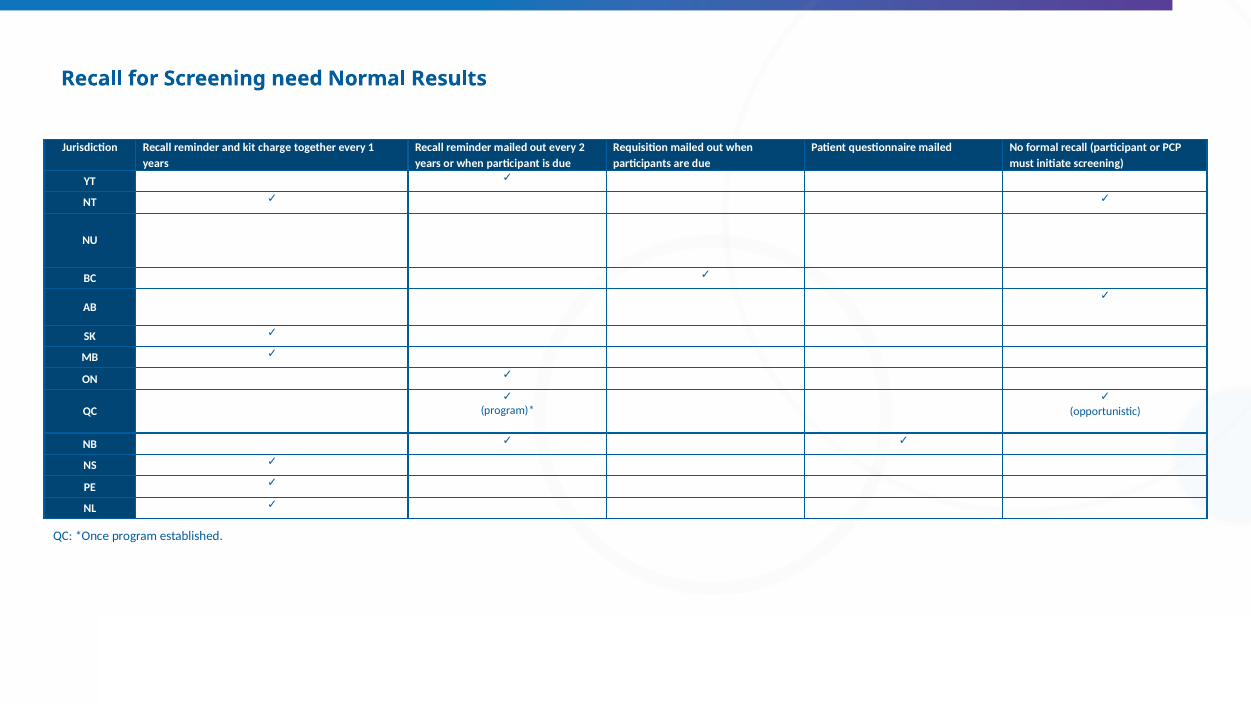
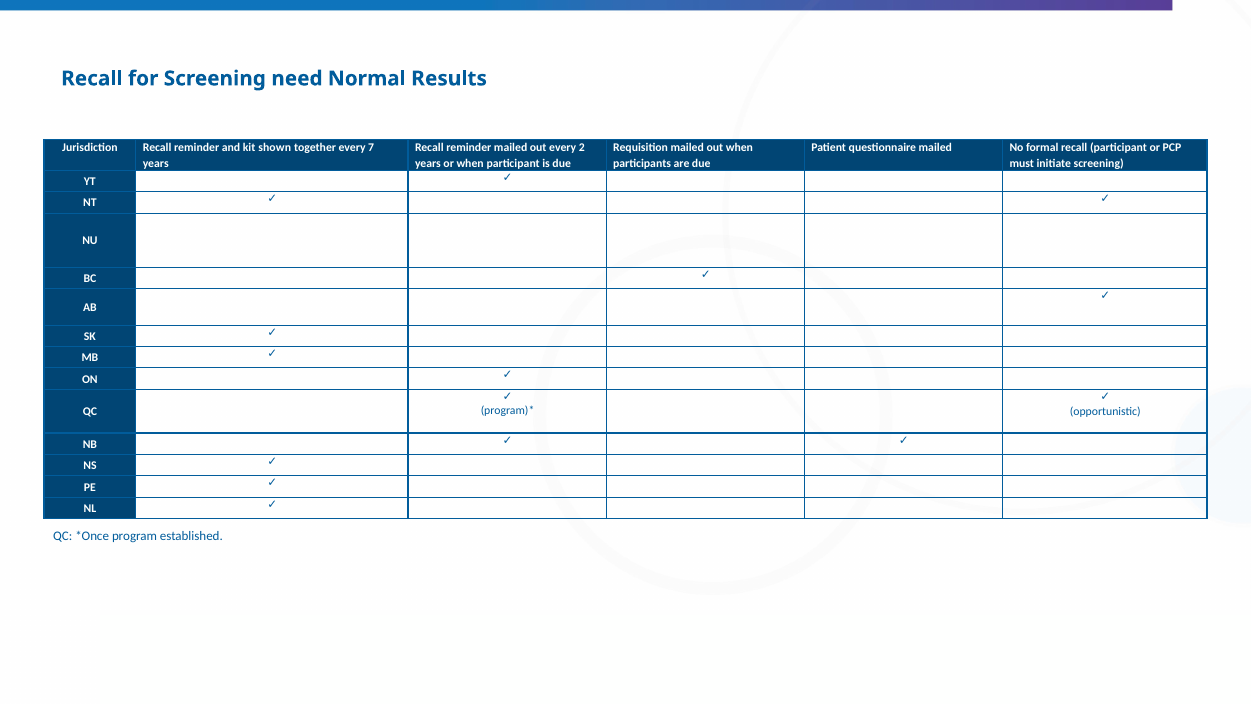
charge: charge -> shown (275, 148)
1: 1 -> 7 (371, 148)
